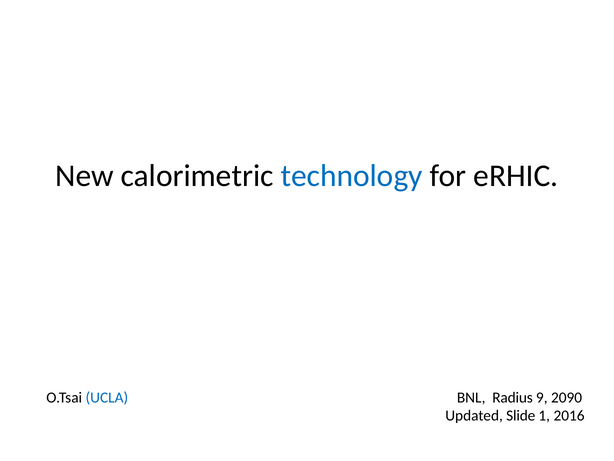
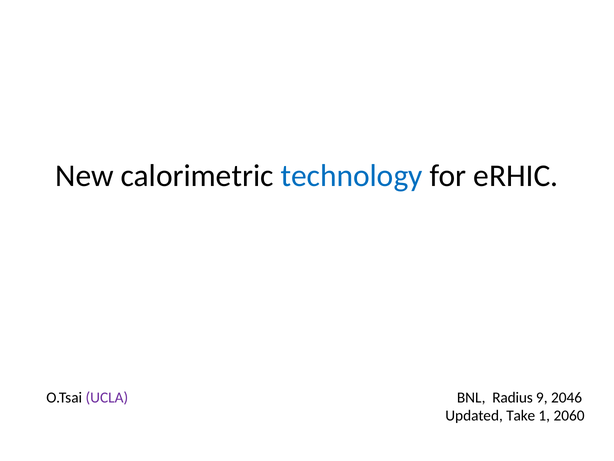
UCLA colour: blue -> purple (107, 397)
2090: 2090 -> 2046 (567, 397)
Slide: Slide -> Take (521, 415)
2016: 2016 -> 2060 (569, 415)
